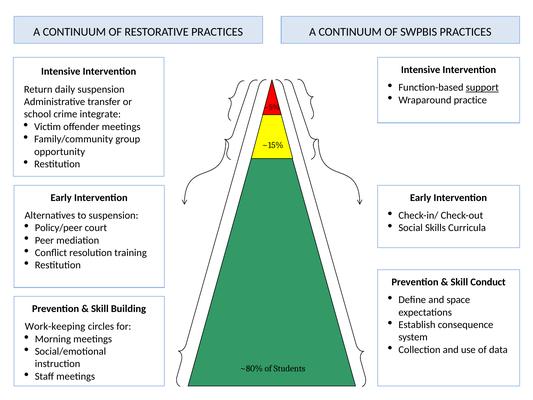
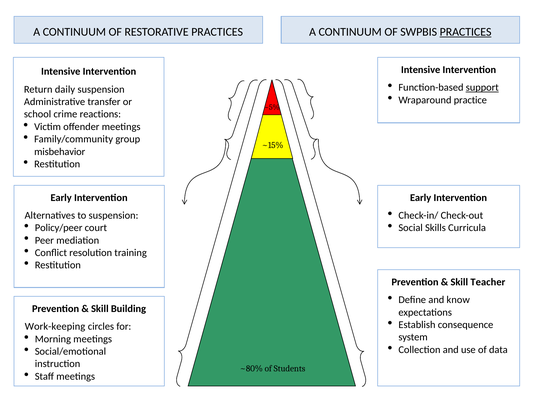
PRACTICES underline: none -> present (466, 32)
integrate: integrate -> reactions (100, 114)
opportunity: opportunity -> misbehavior (60, 151)
Conduct: Conduct -> Teacher (488, 282)
space: space -> know (458, 300)
